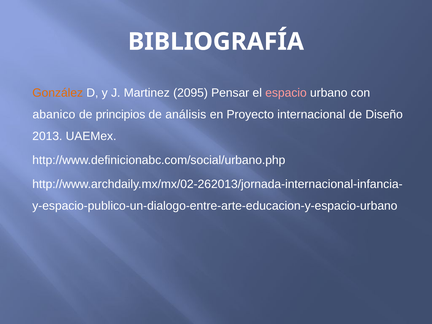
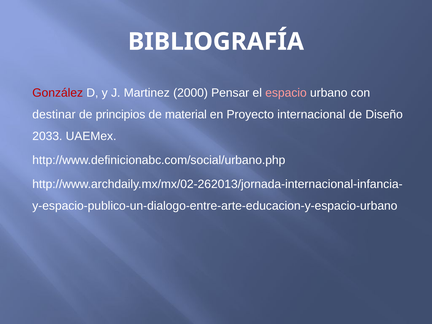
González colour: orange -> red (58, 93)
2095: 2095 -> 2000 (191, 93)
abanico: abanico -> destinar (54, 115)
análisis: análisis -> material (186, 115)
2013: 2013 -> 2033 (47, 136)
